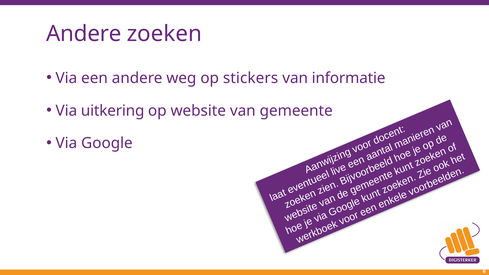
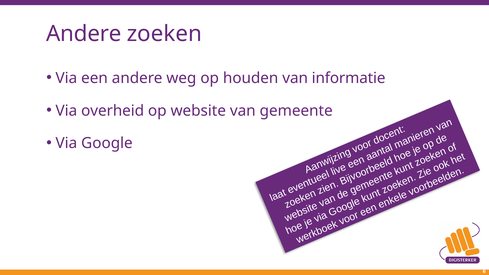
stickers: stickers -> houden (251, 78)
uitkering: uitkering -> overheid (113, 111)
